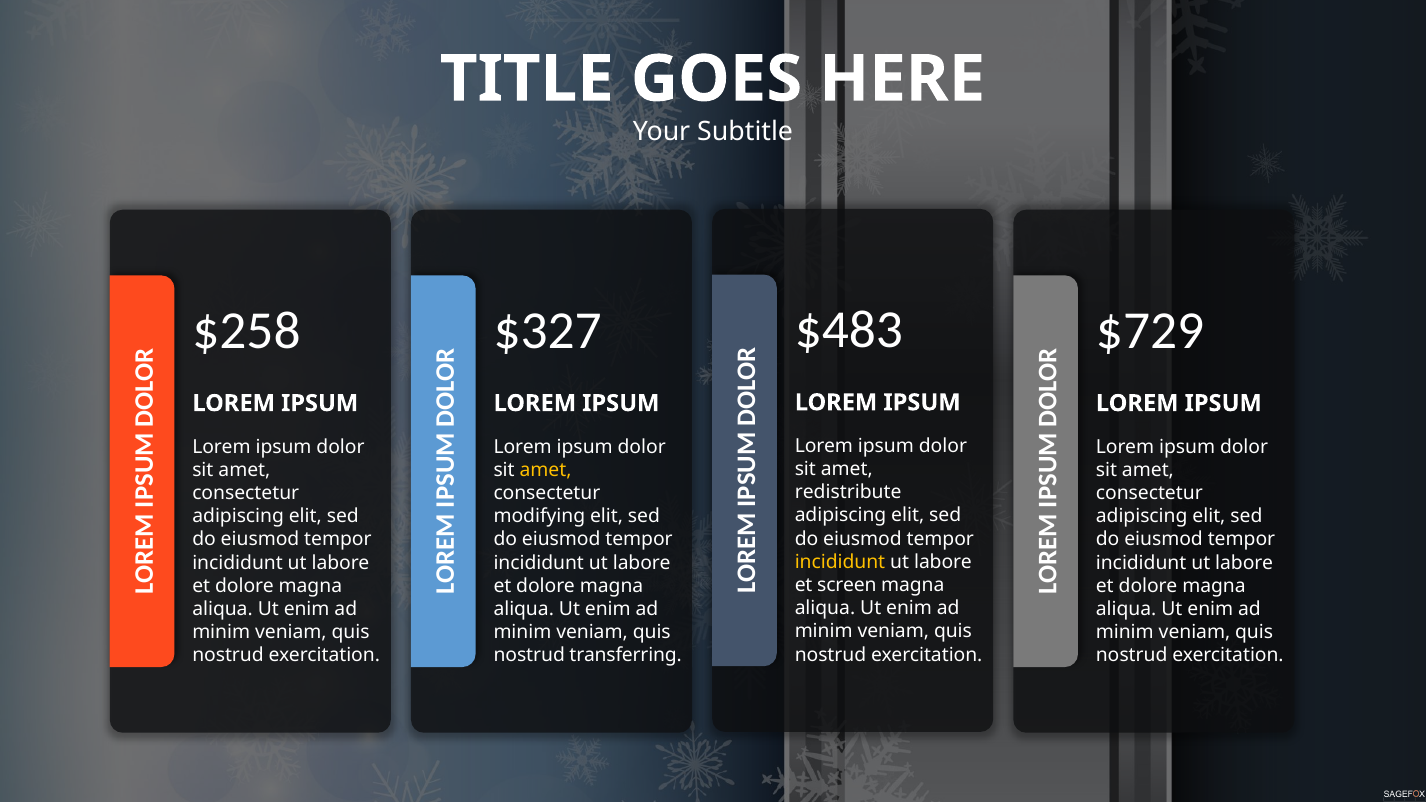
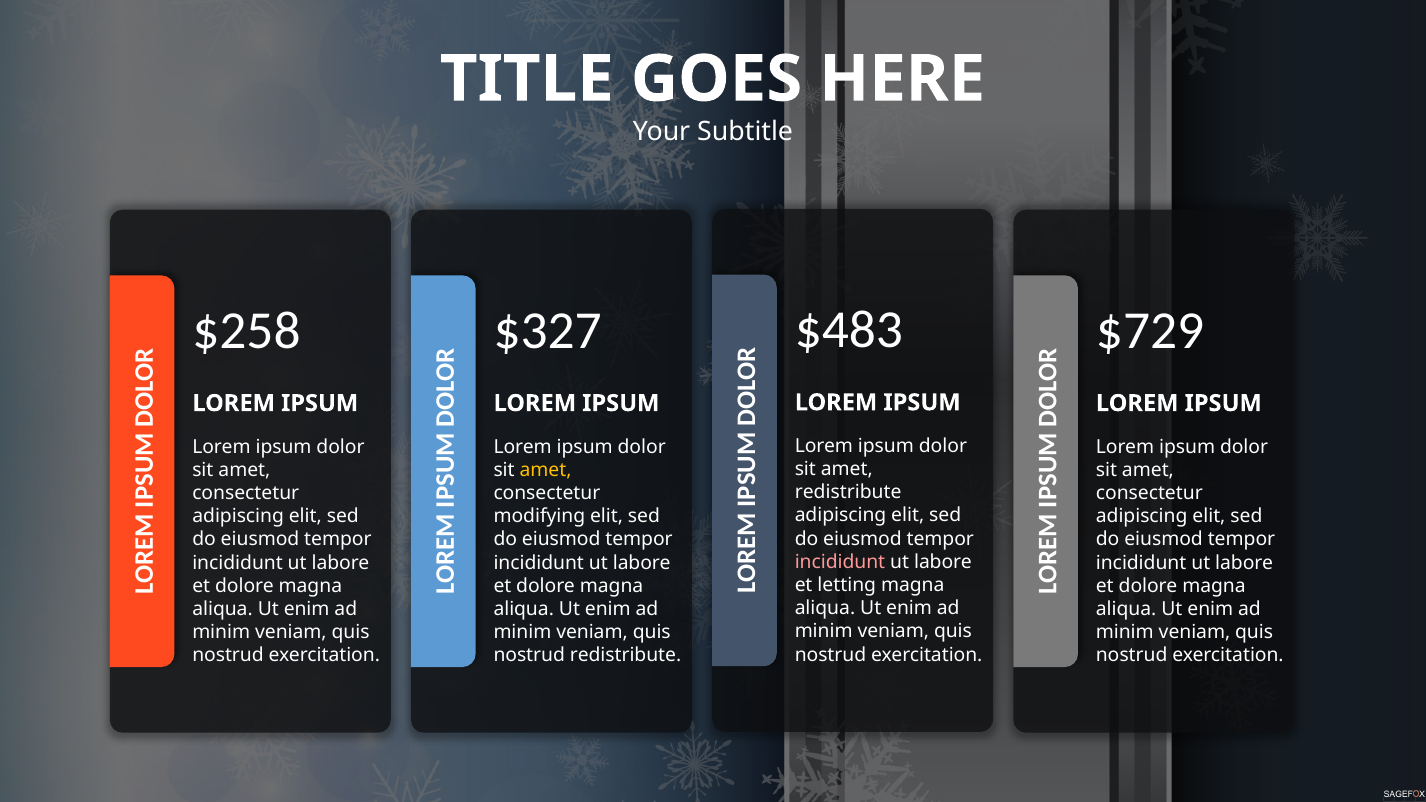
incididunt colour: yellow -> pink (840, 562)
screen: screen -> letting (847, 585)
nostrud transferring: transferring -> redistribute (626, 656)
